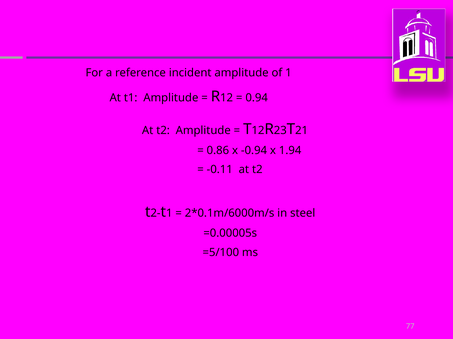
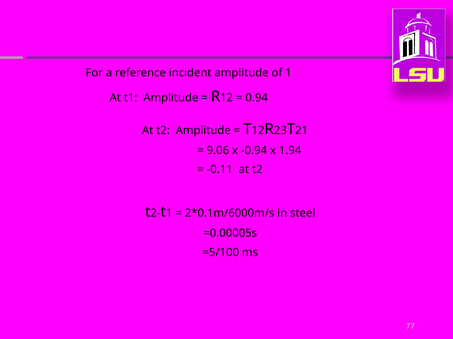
0.86: 0.86 -> 9.06 (218, 151)
